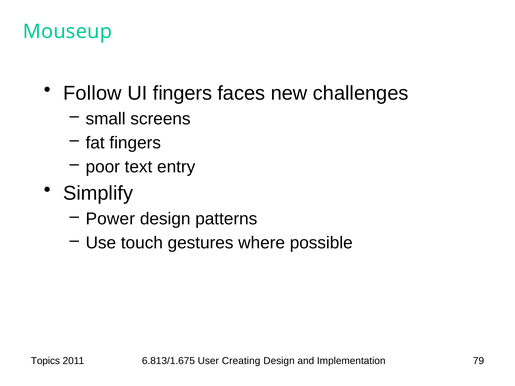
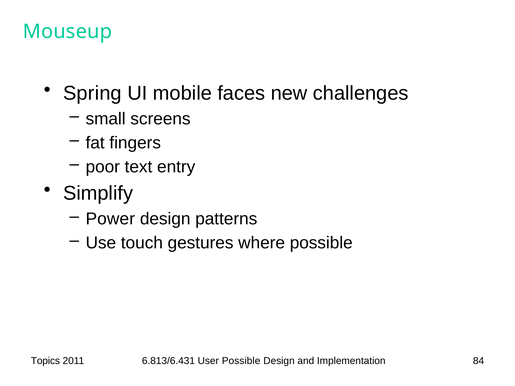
Follow: Follow -> Spring (92, 93)
UI fingers: fingers -> mobile (182, 93)
6.813/1.675: 6.813/1.675 -> 6.813/6.431 (168, 361)
User Creating: Creating -> Possible (241, 361)
79: 79 -> 84 (479, 361)
